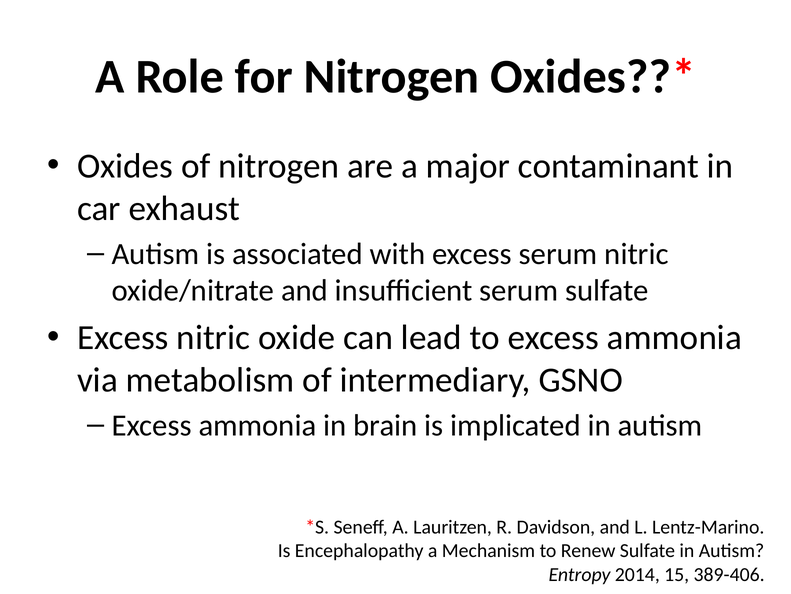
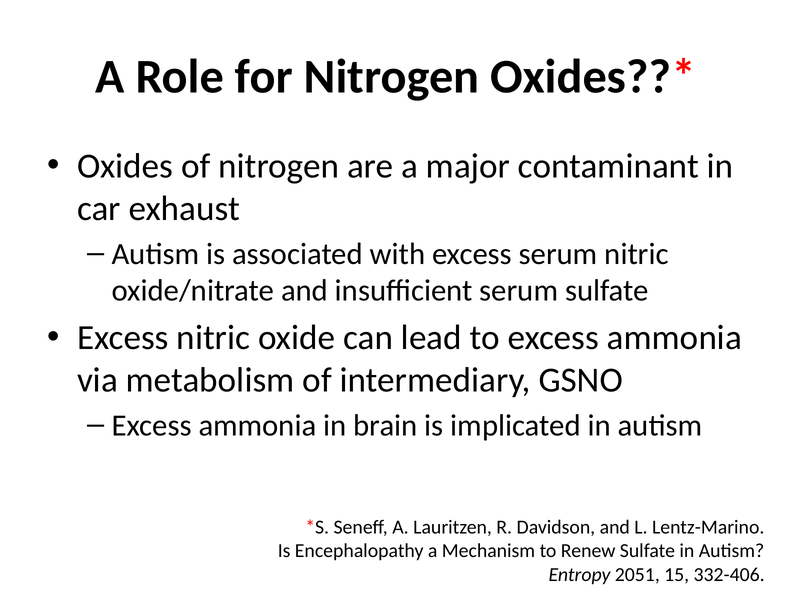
2014: 2014 -> 2051 (637, 574)
389-406: 389-406 -> 332-406 (729, 574)
